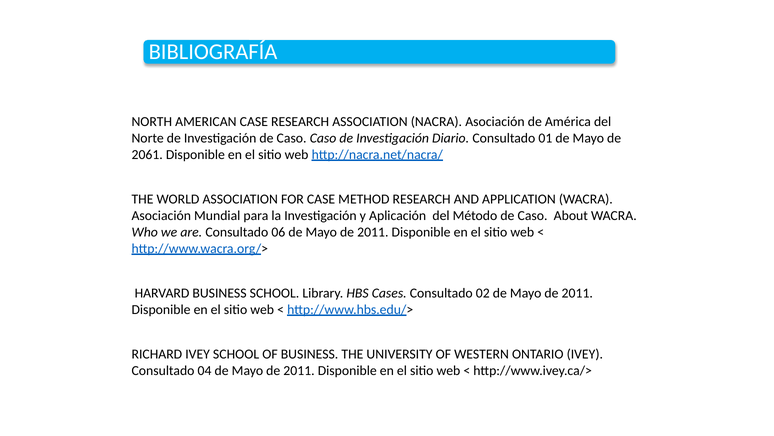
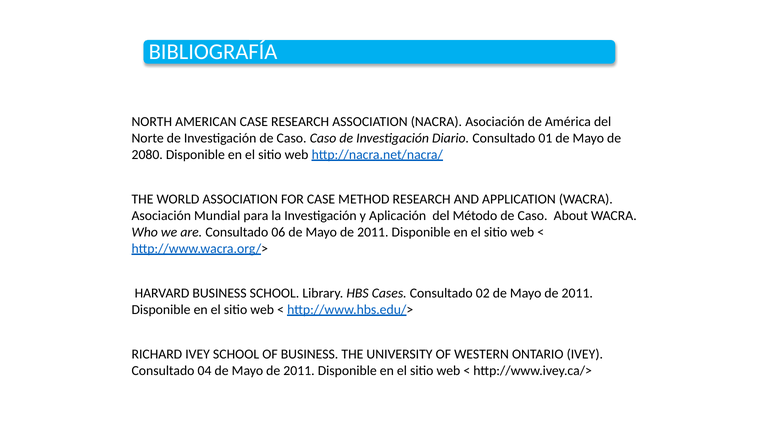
2061: 2061 -> 2080 (147, 154)
